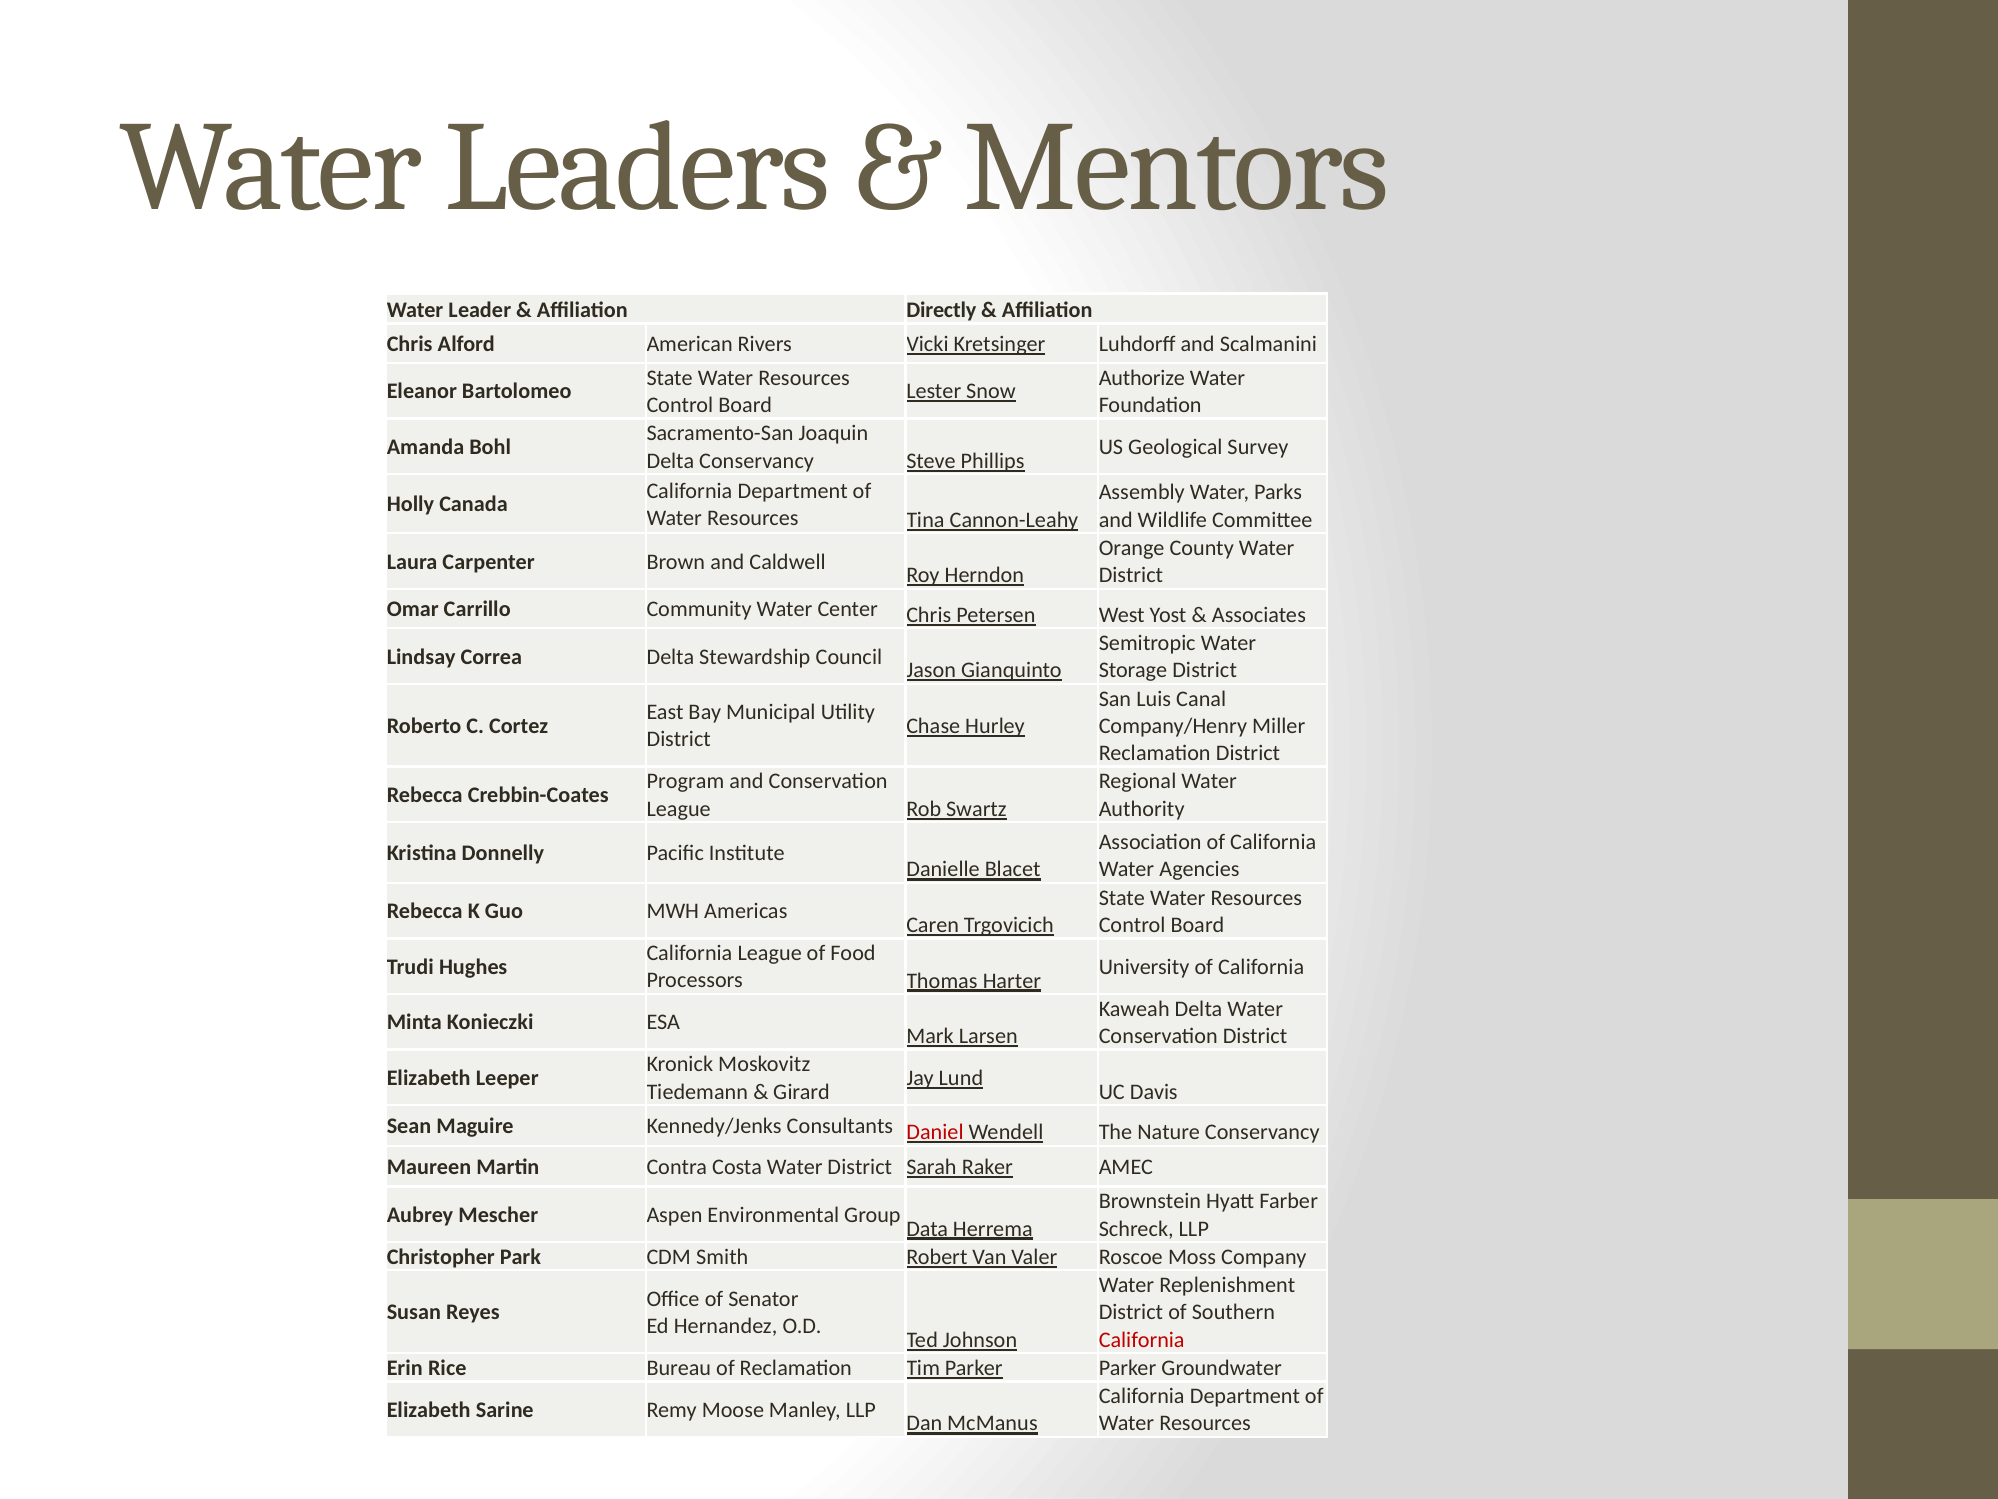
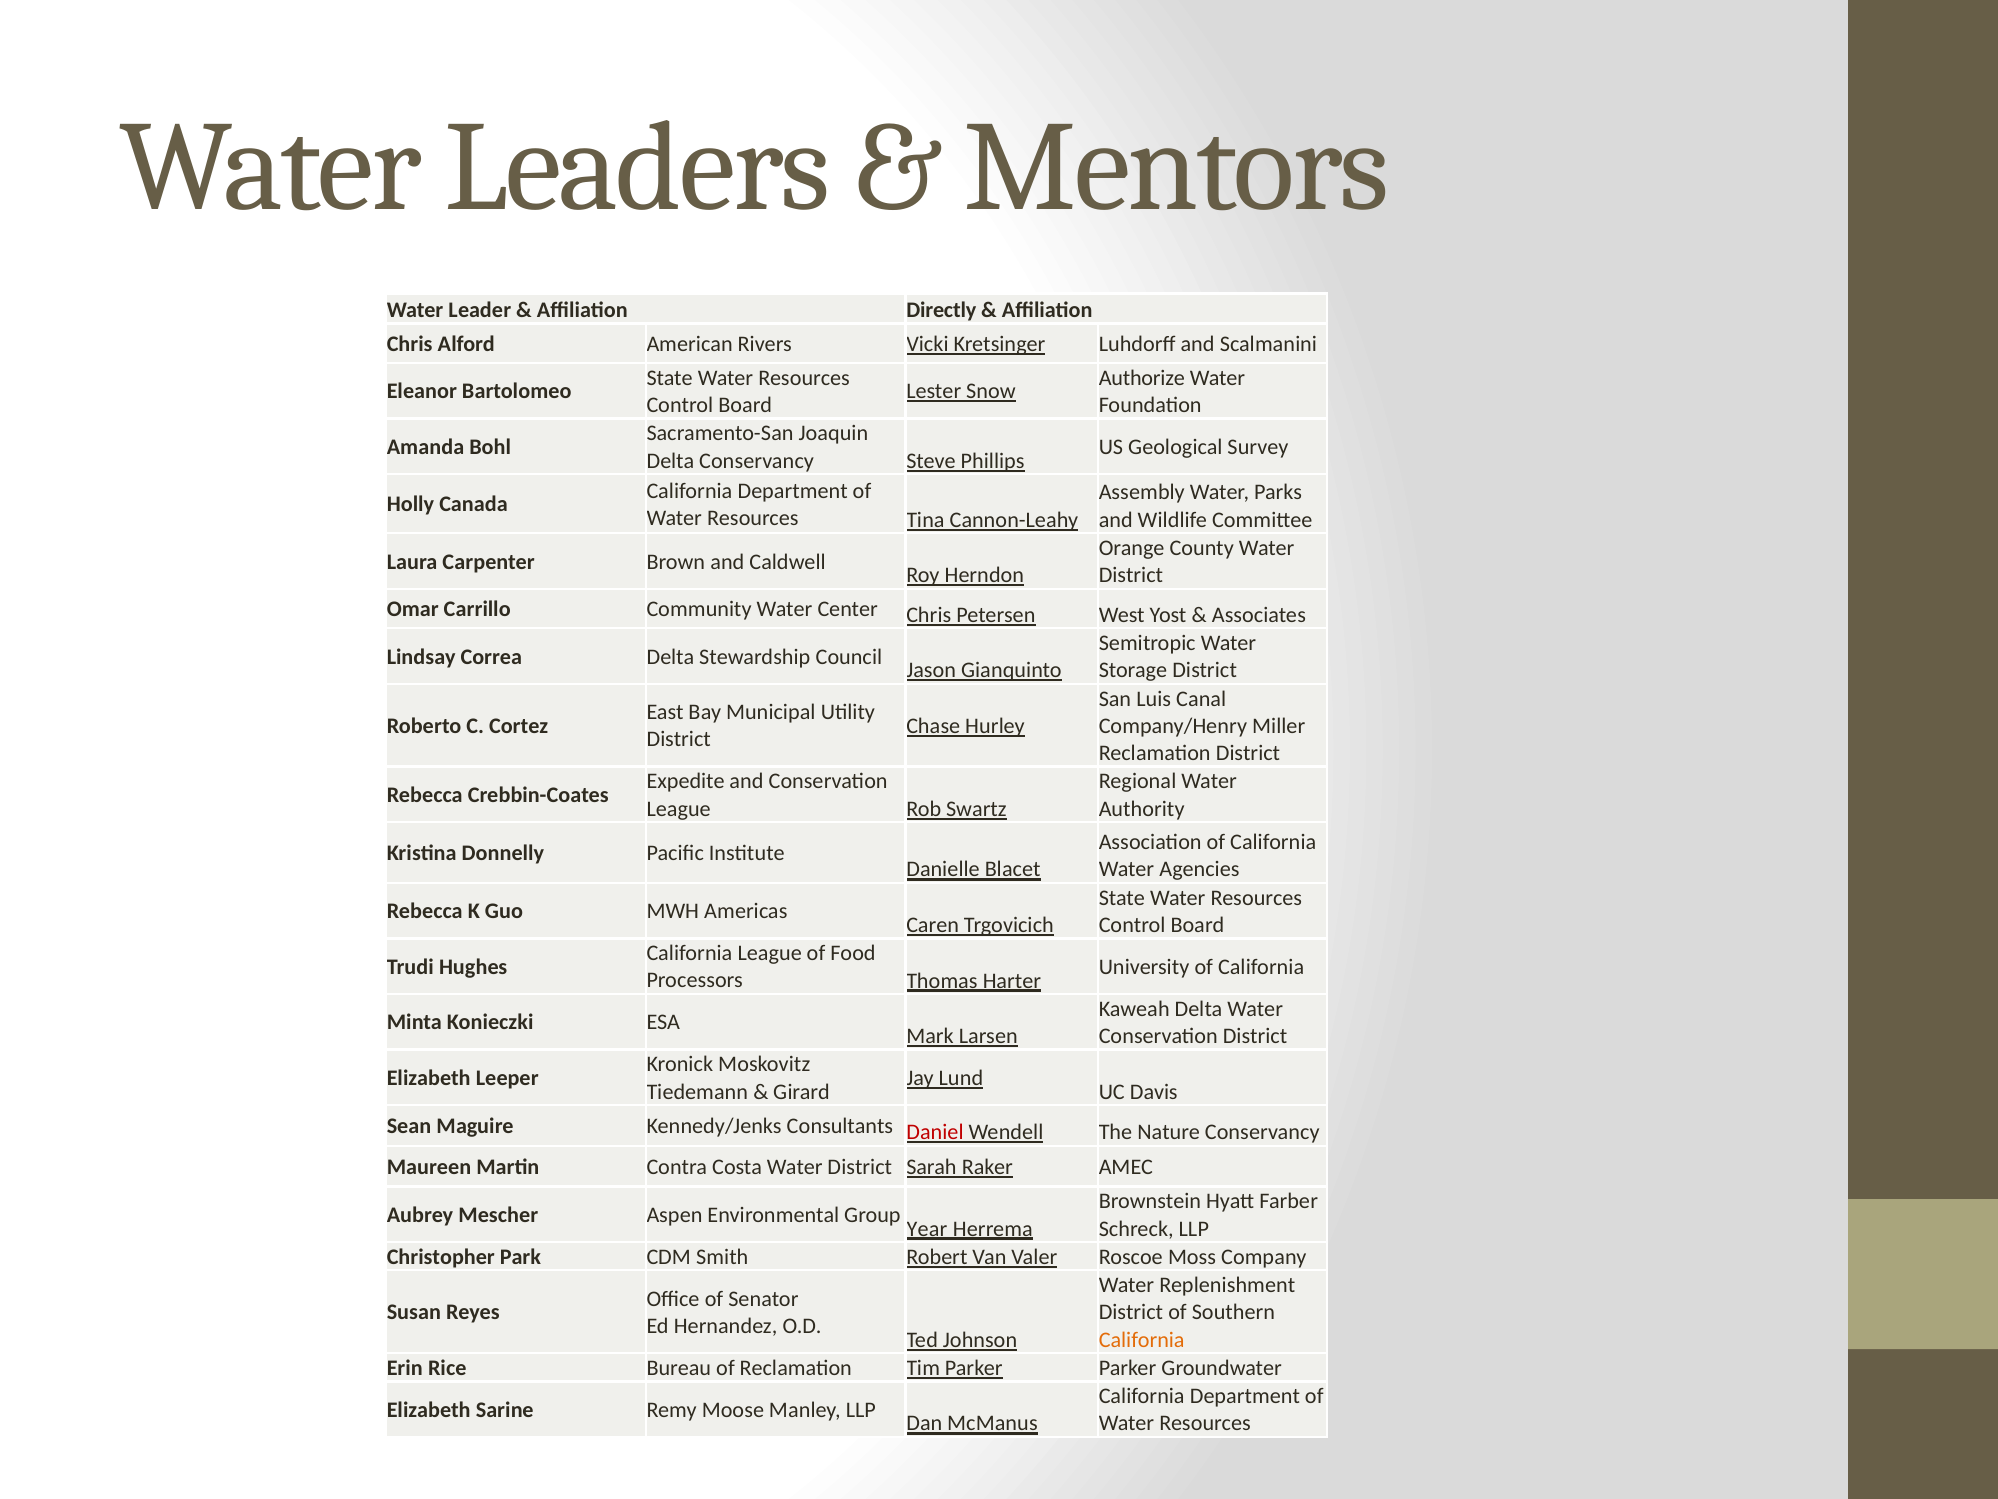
Program: Program -> Expedite (686, 781)
Data: Data -> Year (927, 1228)
California colour: red -> orange (1142, 1339)
